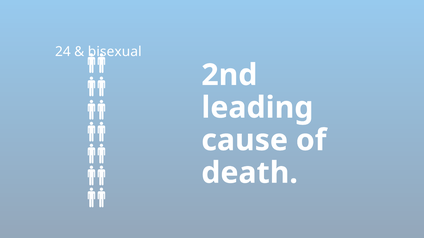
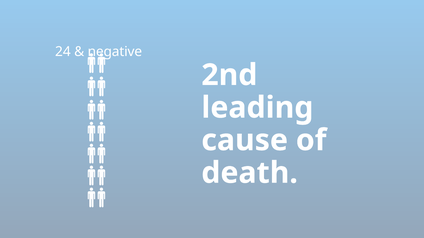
bisexual: bisexual -> negative (115, 52)
